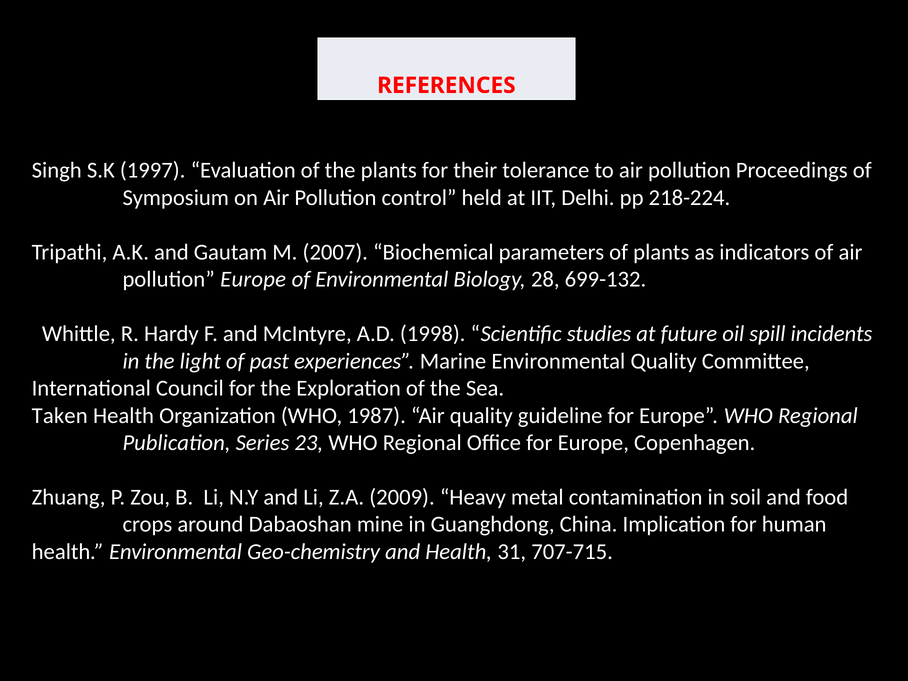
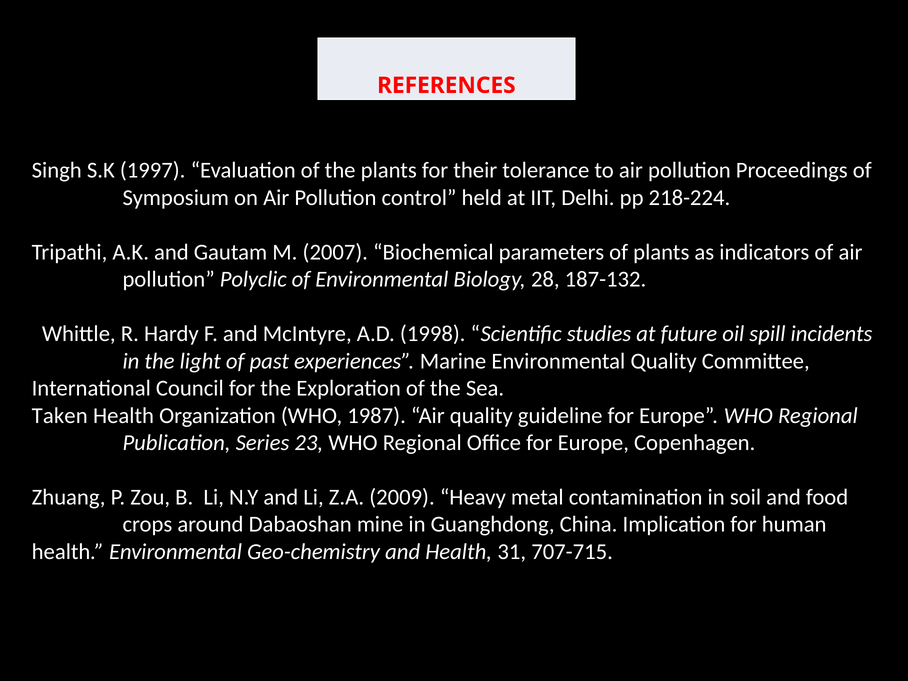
pollution Europe: Europe -> Polyclic (253, 279)
699-132: 699-132 -> 187-132 (606, 279)
